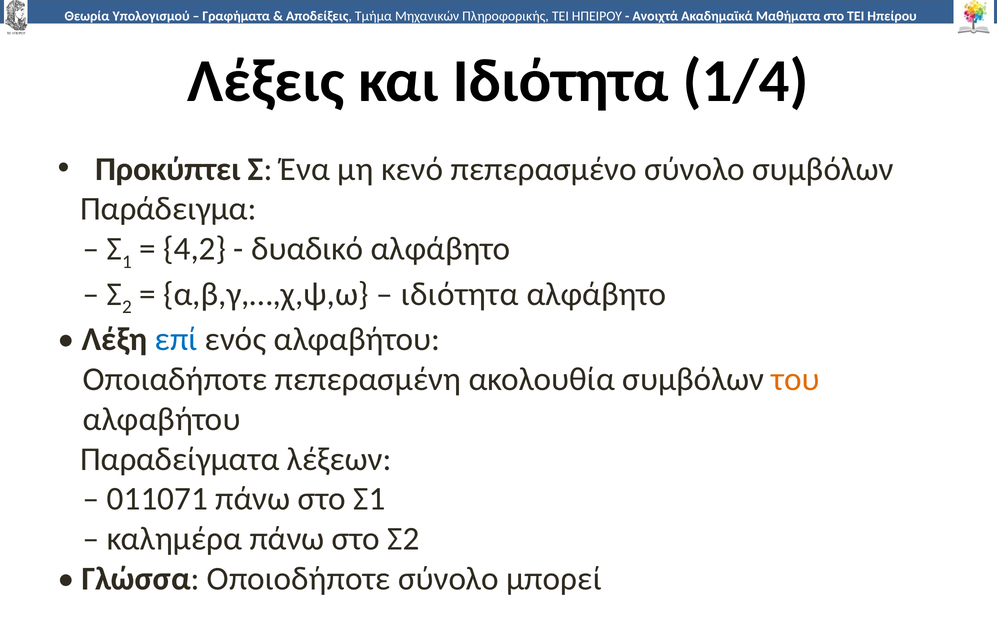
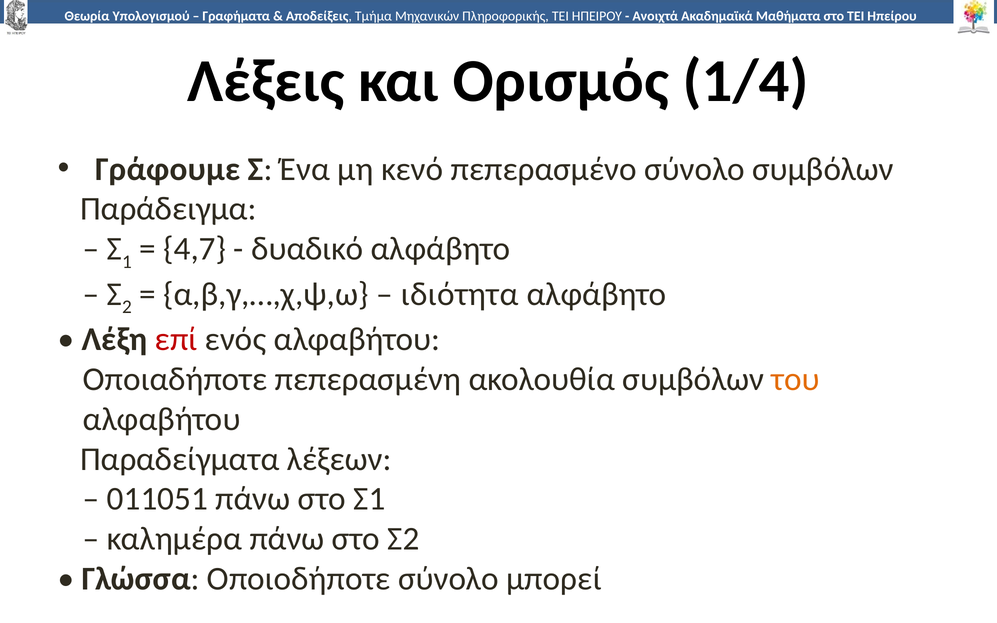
και Ιδιότητα: Ιδιότητα -> Ορισμός (561, 81)
Προκύπτει: Προκύπτει -> Γράφουμε (168, 169)
4,2: 4,2 -> 4,7 (195, 249)
επί colour: blue -> red (176, 340)
011071: 011071 -> 011051 (157, 499)
